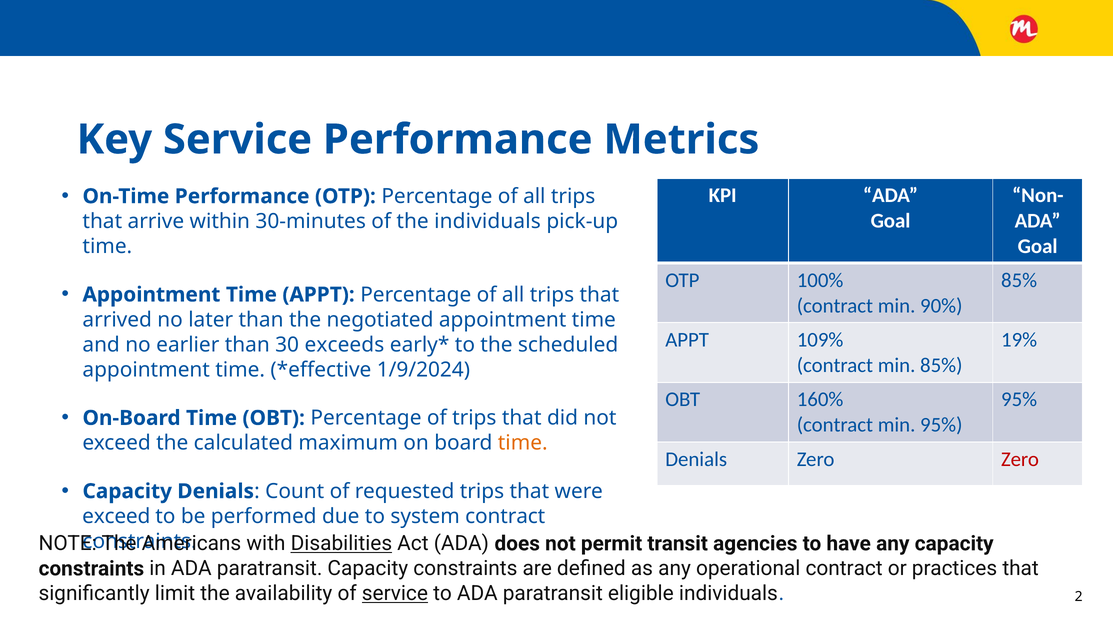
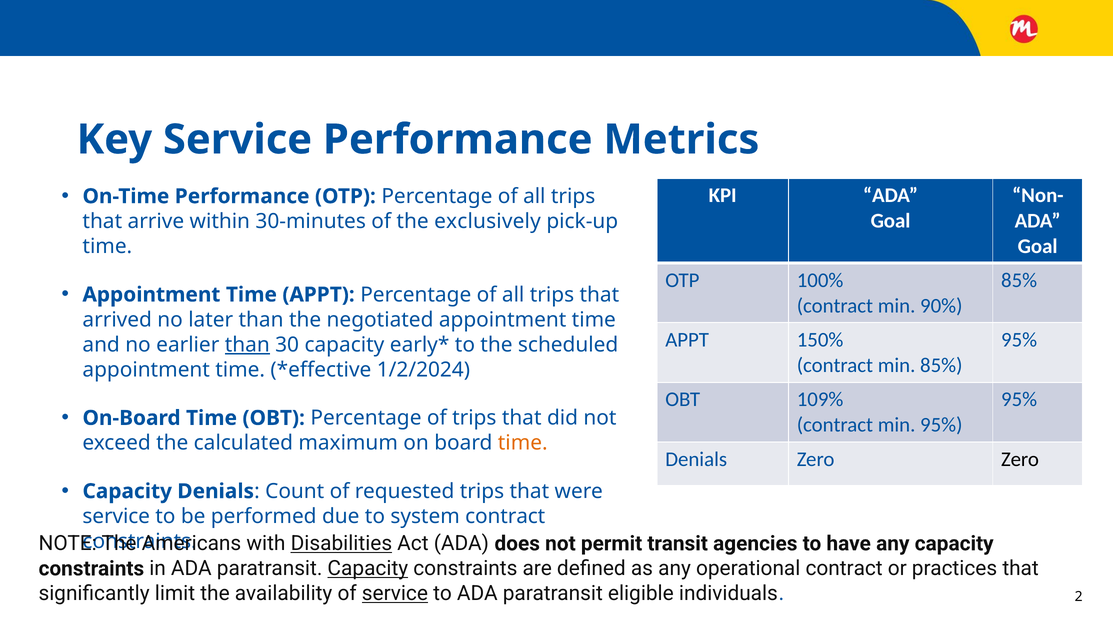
the individuals: individuals -> exclusively (487, 221)
109%: 109% -> 150% (820, 340)
19%: 19% -> 95% (1019, 340)
than underline: none -> present (247, 345)
30 exceeds: exceeds -> capacity (344, 345)
1/9/2024: 1/9/2024 -> 1/2/2024 (423, 370)
160%: 160% -> 109% (820, 400)
Zero colour: red -> black (1020, 459)
exceed: exceed -> service (116, 516)
Capacity underline: none -> present (368, 569)
